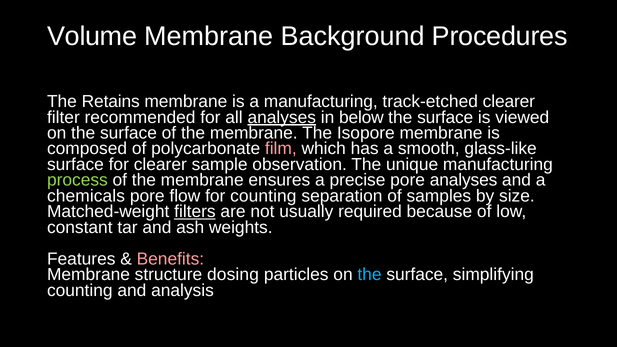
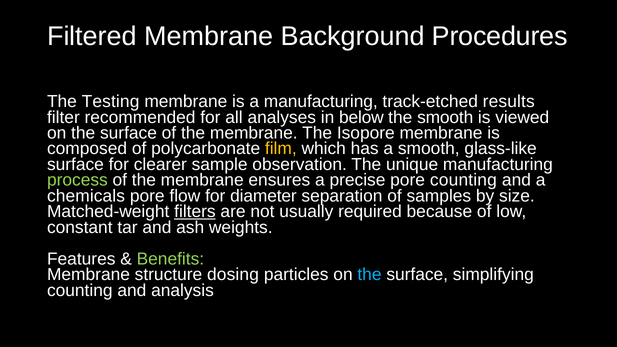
Volume: Volume -> Filtered (92, 36)
Retains: Retains -> Testing (111, 102)
track-etched clearer: clearer -> results (509, 102)
analyses underline: present -> none (282, 117)
surface: surface -> smooth (445, 117)
film colour: pink -> yellow (281, 149)
pore analyses: analyses -> counting (463, 180)
for counting: counting -> diameter (263, 196)
Benefits colour: pink -> light green (170, 259)
